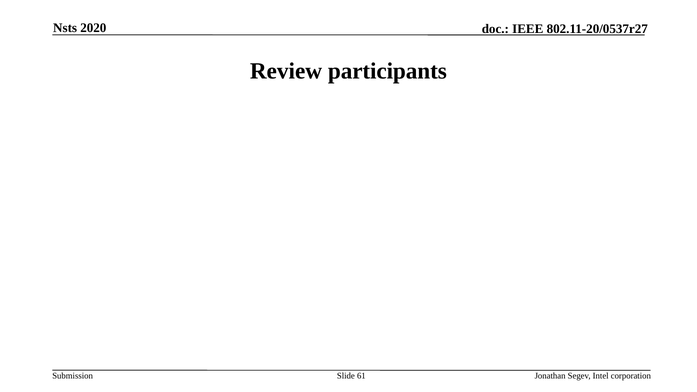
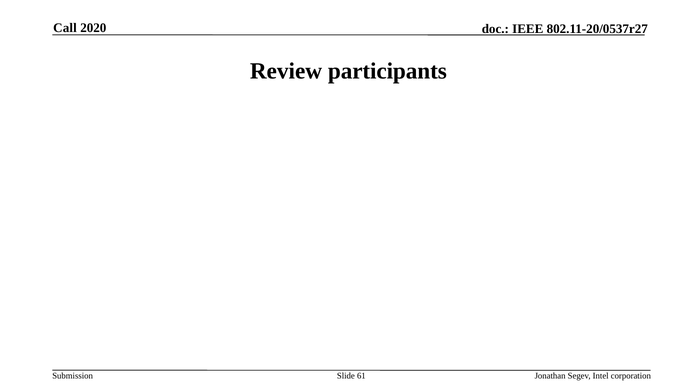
Nsts: Nsts -> Call (65, 28)
